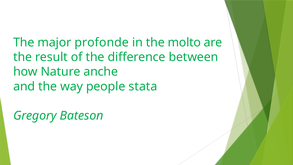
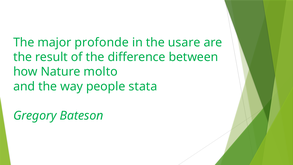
molto: molto -> usare (184, 42)
anche: anche -> molto (101, 72)
